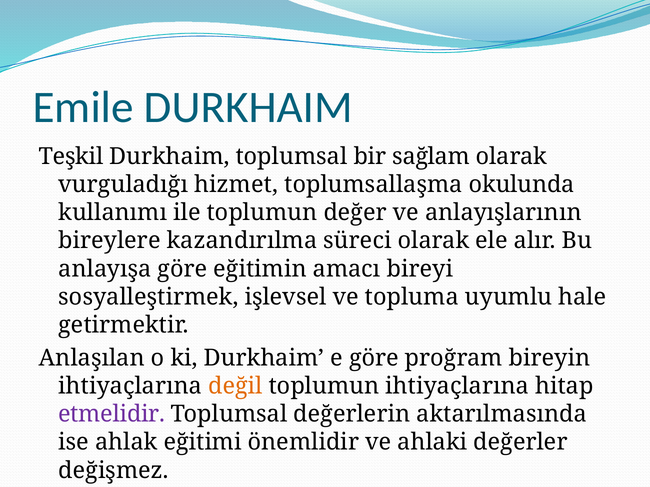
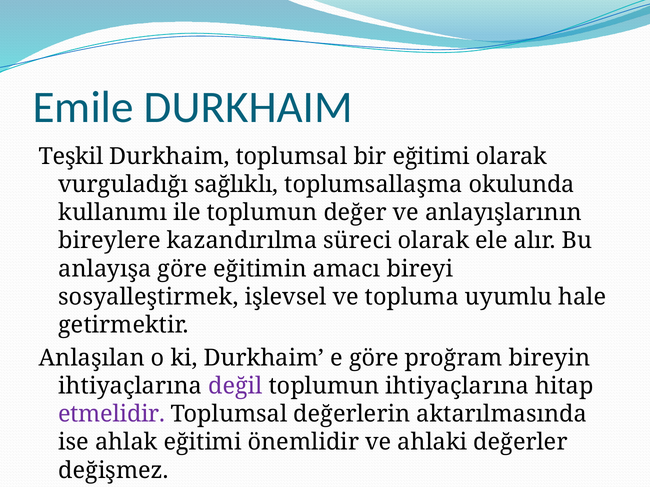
bir sağlam: sağlam -> eğitimi (431, 156)
hizmet: hizmet -> sağlıklı (236, 185)
değil colour: orange -> purple (235, 386)
